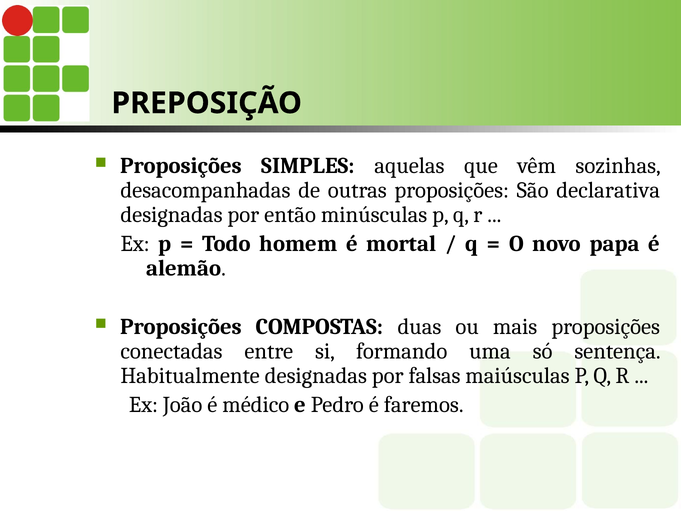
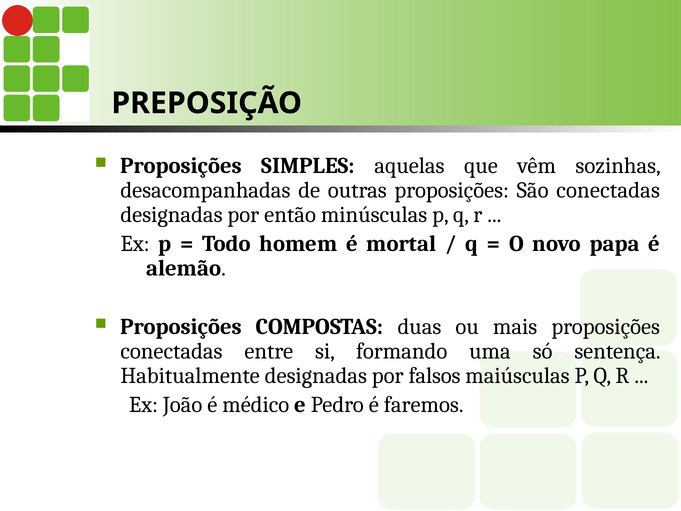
São declarativa: declarativa -> conectadas (608, 190)
falsas: falsas -> falsos (434, 375)
